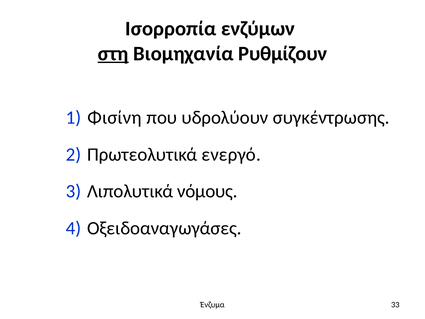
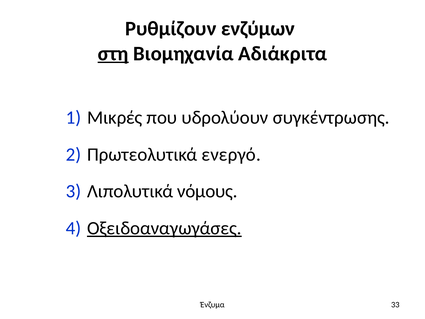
Ισορροπία: Ισορροπία -> Ρυθμίζουν (171, 29)
Ρυθμίζουν: Ρυθμίζουν -> Αδιάκριτα (283, 54)
Φισίνη: Φισίνη -> Μικρές (115, 118)
Οξειδοαναγωγάσες underline: none -> present (164, 228)
